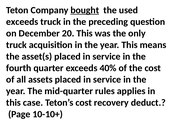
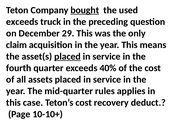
20: 20 -> 29 (68, 33)
truck: truck -> claim (16, 45)
placed underline: none -> present (67, 57)
